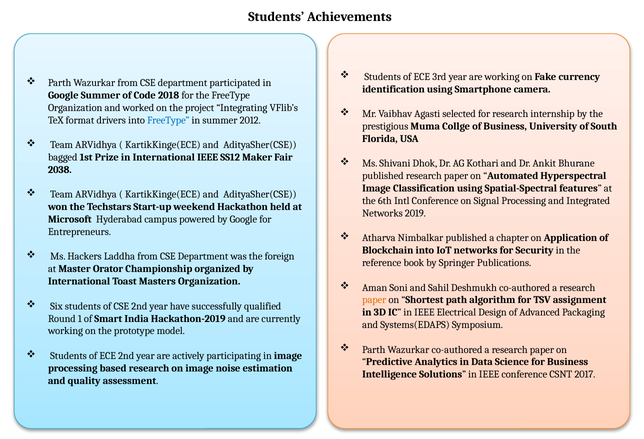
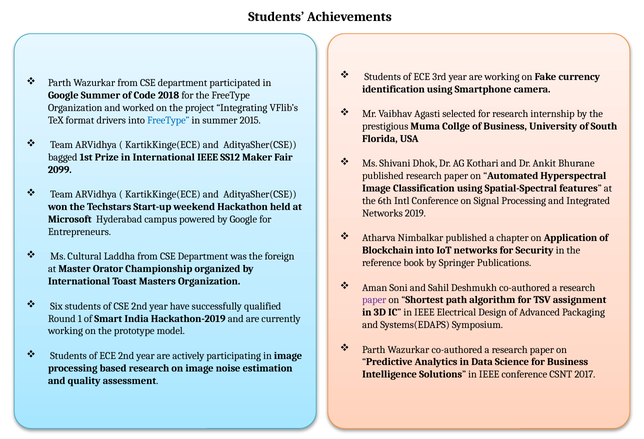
2012: 2012 -> 2015 (250, 120)
2038: 2038 -> 2099 (60, 170)
Hackers: Hackers -> Cultural (85, 257)
paper colour: orange -> purple (374, 300)
